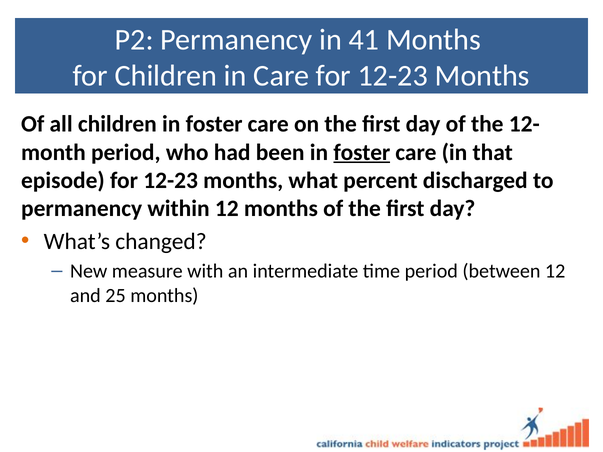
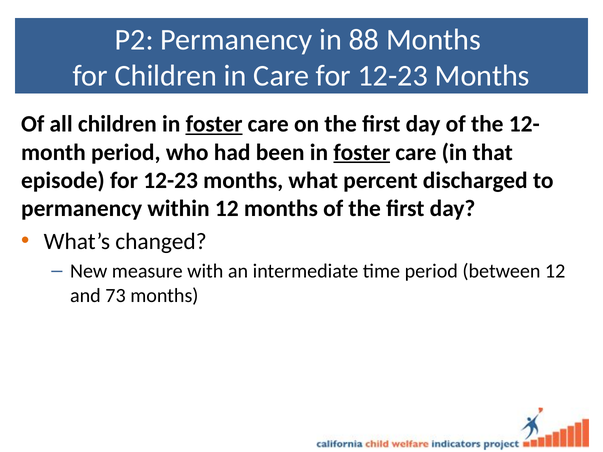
41: 41 -> 88 (364, 40)
foster underline: none -> present (214, 124)
25: 25 -> 73 (116, 296)
